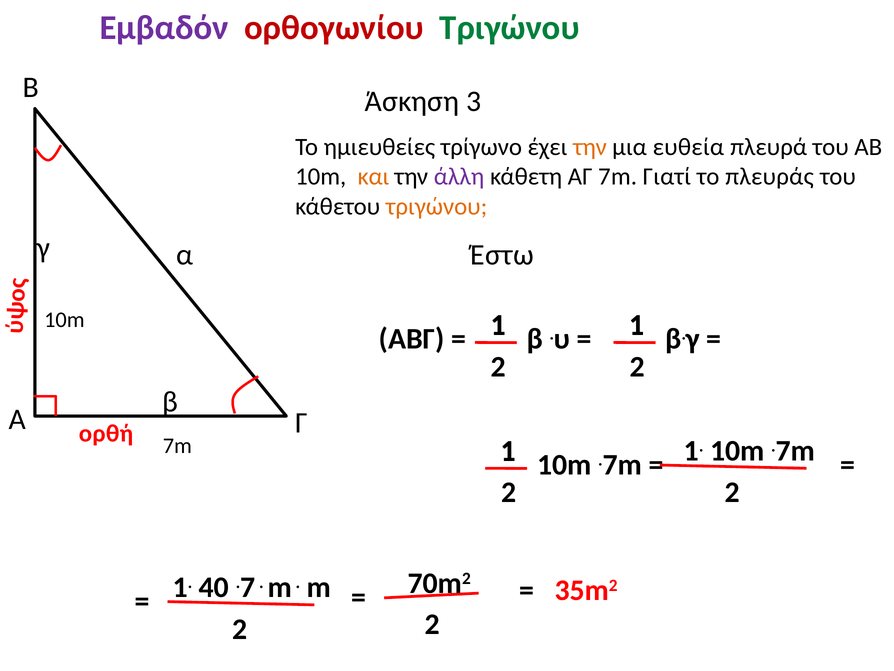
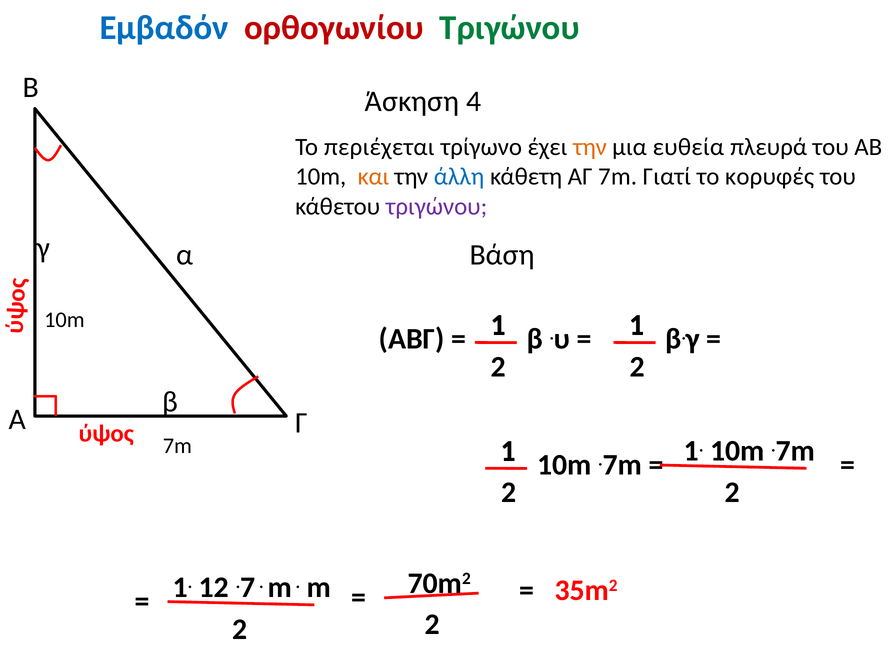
Εμβαδόν colour: purple -> blue (164, 28)
3: 3 -> 4 (474, 101)
ημιευθείες: ημιευθείες -> περιέχεται (379, 147)
άλλη colour: purple -> blue (459, 177)
πλευράς: πλευράς -> κορυφές (770, 177)
τριγώνου colour: orange -> purple (437, 206)
Έστω: Έστω -> Βάση (502, 255)
ορθή: ορθή -> ύψος (106, 433)
40: 40 -> 12 (214, 587)
